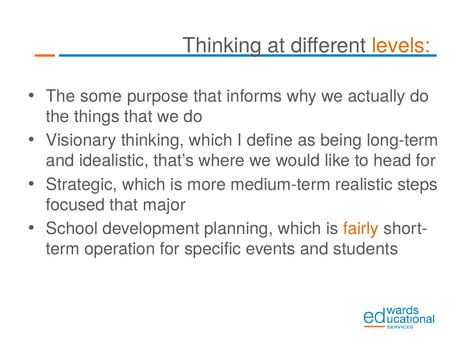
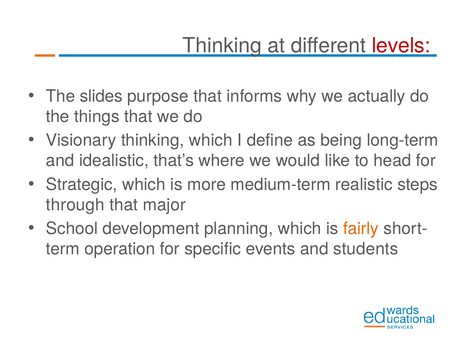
levels colour: orange -> red (401, 46)
some: some -> slides (101, 96)
focused: focused -> through (75, 205)
